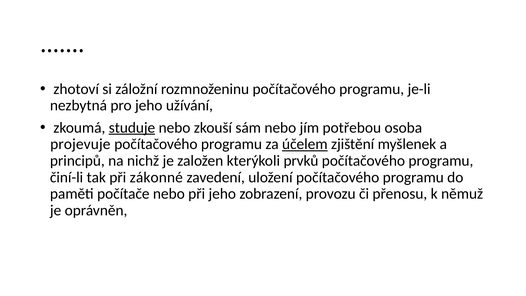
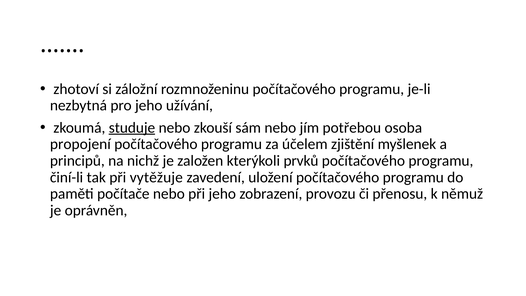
projevuje: projevuje -> propojení (80, 144)
účelem underline: present -> none (305, 144)
zákonné: zákonné -> vytěžuje (156, 177)
